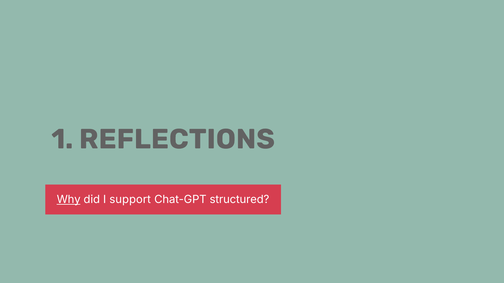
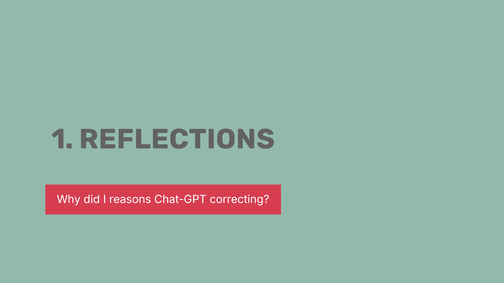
Why underline: present -> none (69, 200)
support: support -> reasons (130, 200)
structured: structured -> correcting (239, 200)
